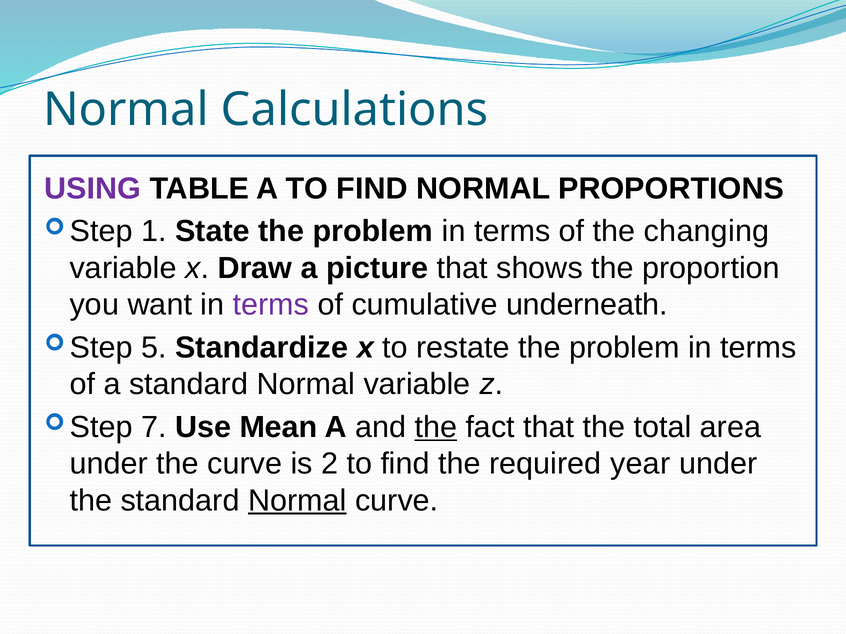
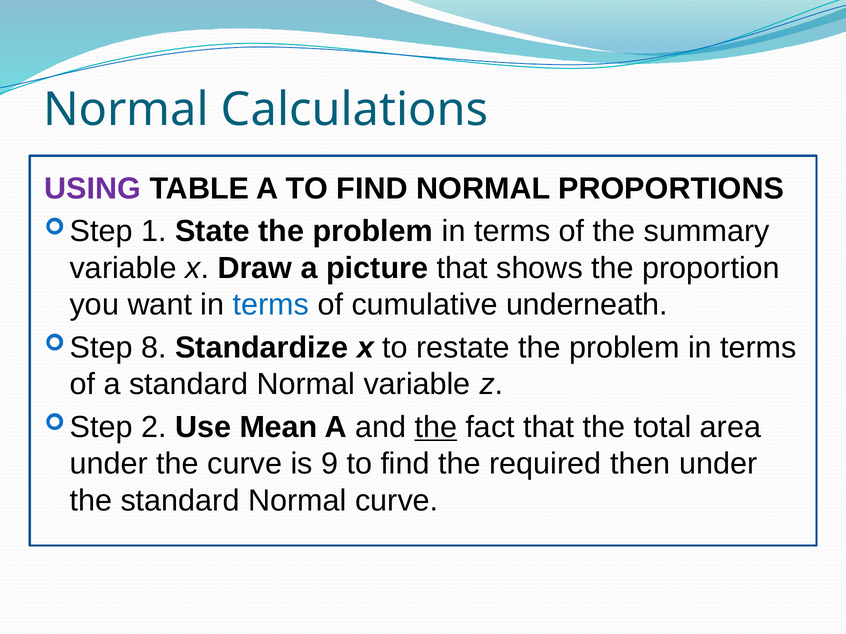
changing: changing -> summary (707, 232)
terms colour: purple -> blue (271, 305)
5: 5 -> 8 (154, 348)
7: 7 -> 2 (154, 427)
2: 2 -> 9 (330, 464)
year: year -> then (640, 464)
Normal underline: present -> none (297, 501)
